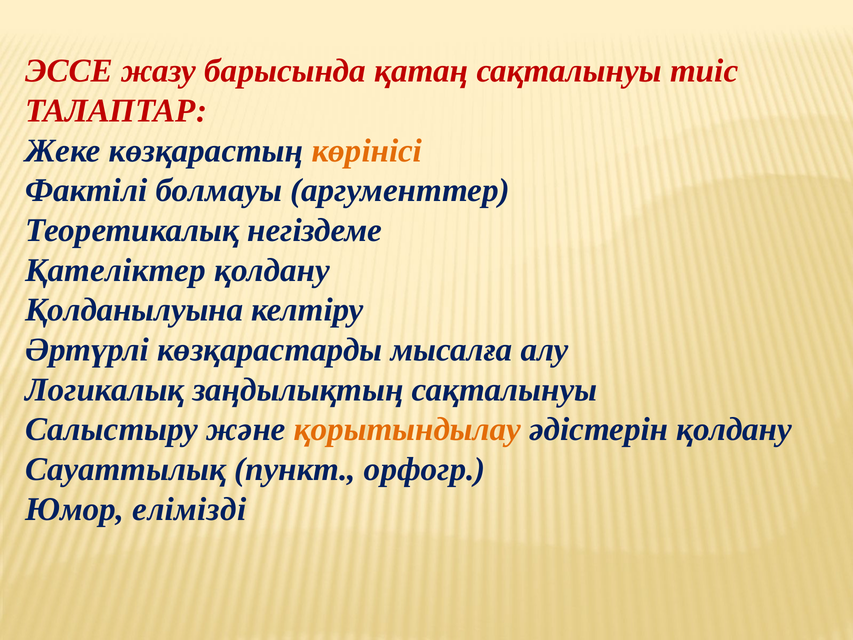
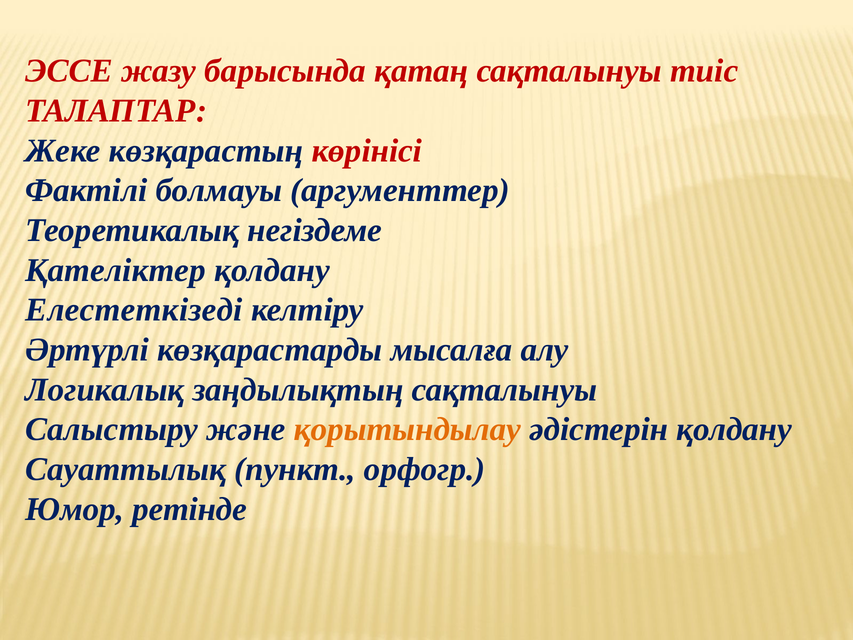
көрінісі colour: orange -> red (367, 151)
Қолданылуына: Қолданылуына -> Елестеткізеді (134, 310)
елімізді: елімізді -> ретінде (190, 509)
